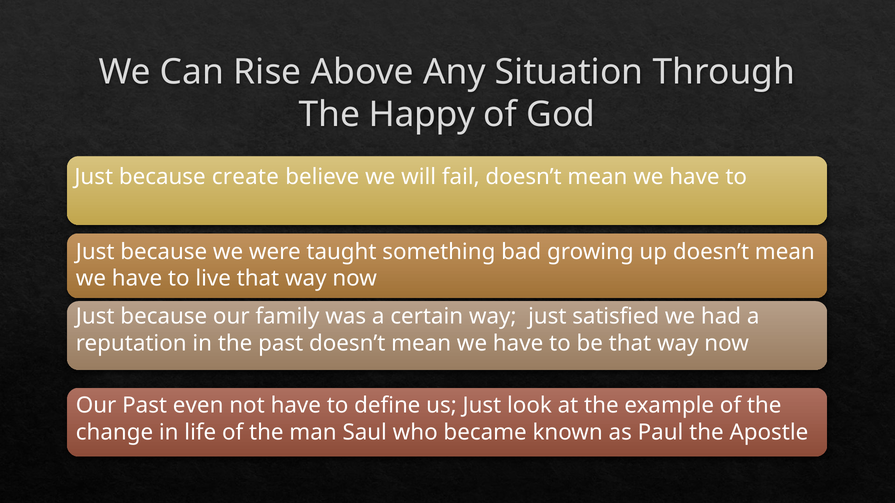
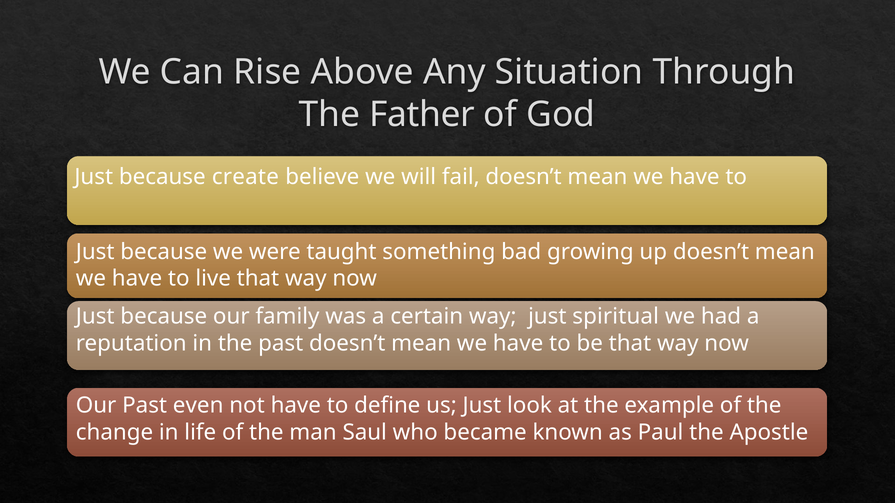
Happy: Happy -> Father (422, 115)
satisfied: satisfied -> spiritual (616, 317)
